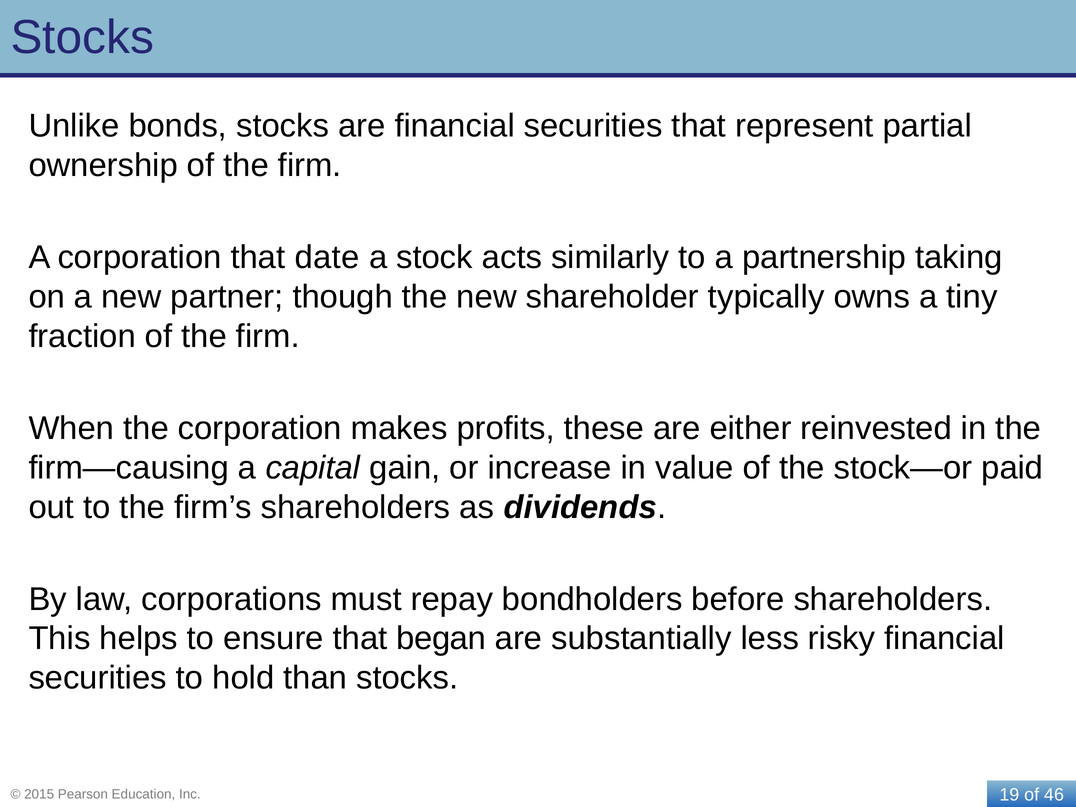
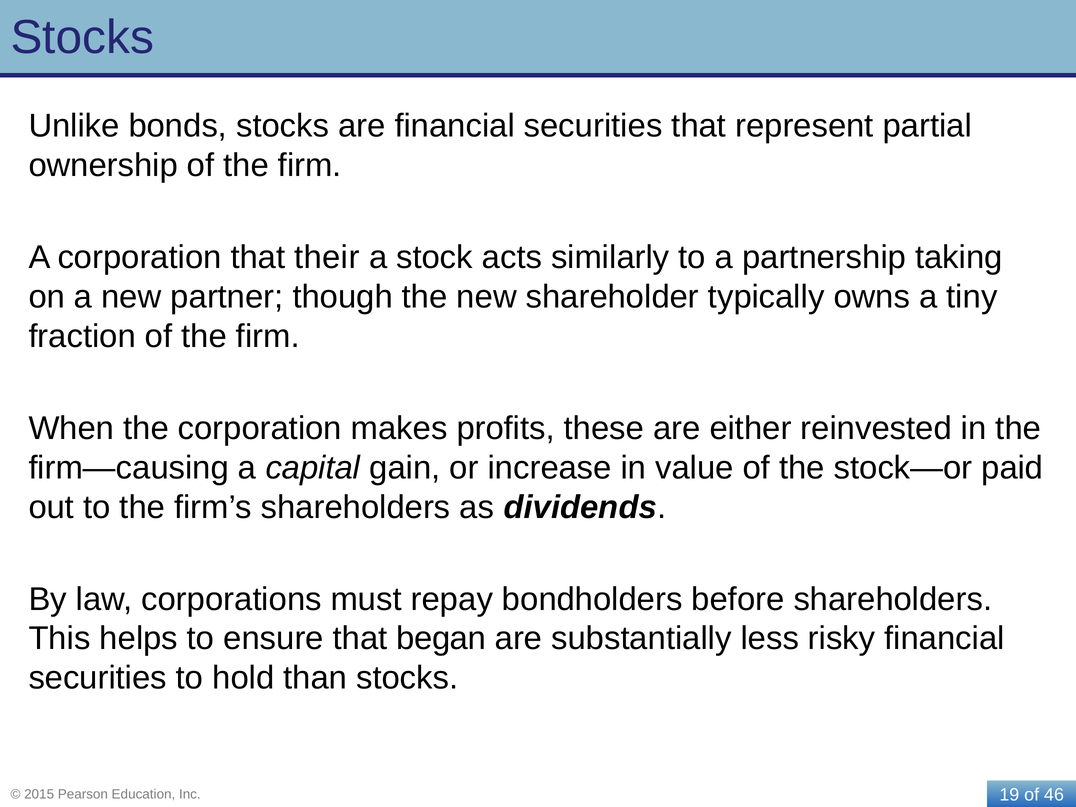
date: date -> their (327, 257)
